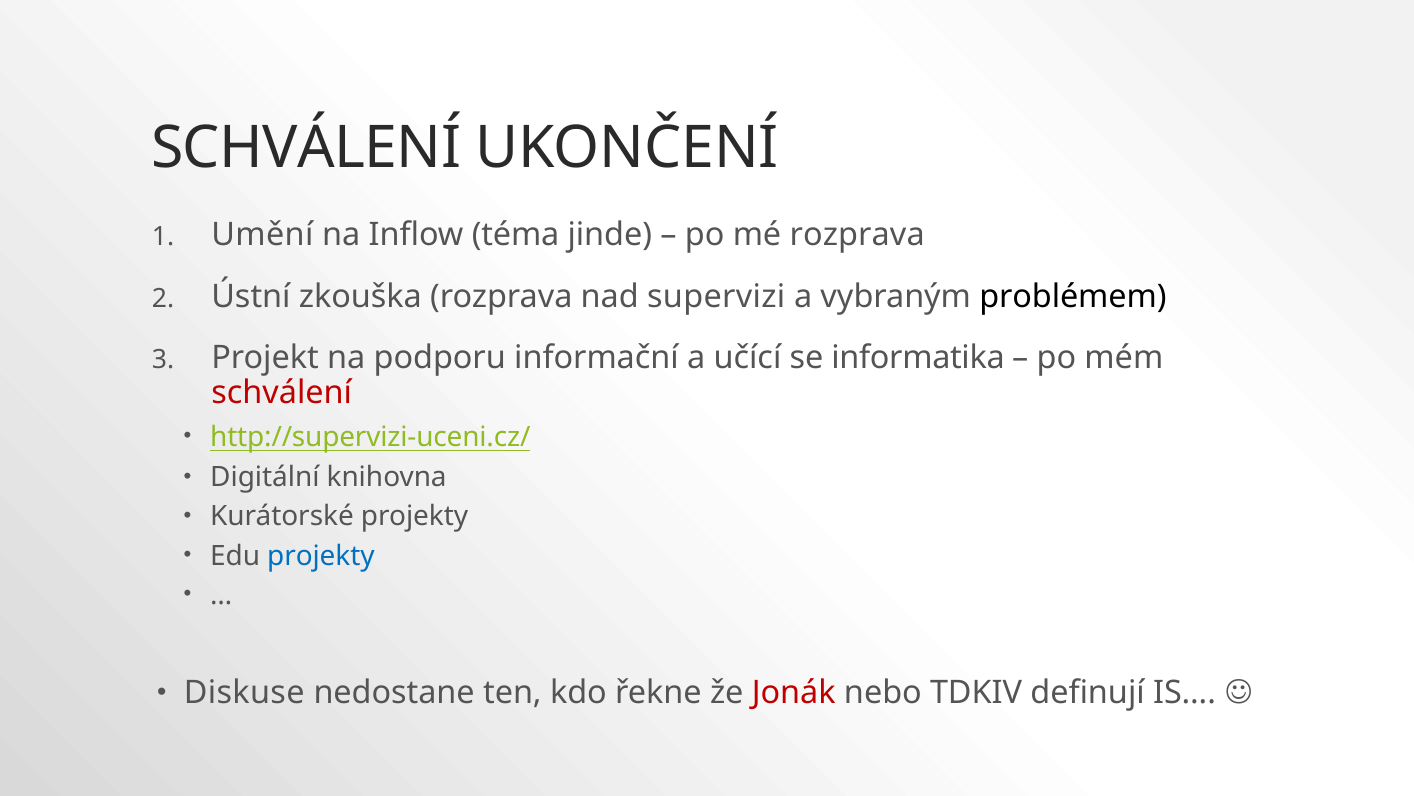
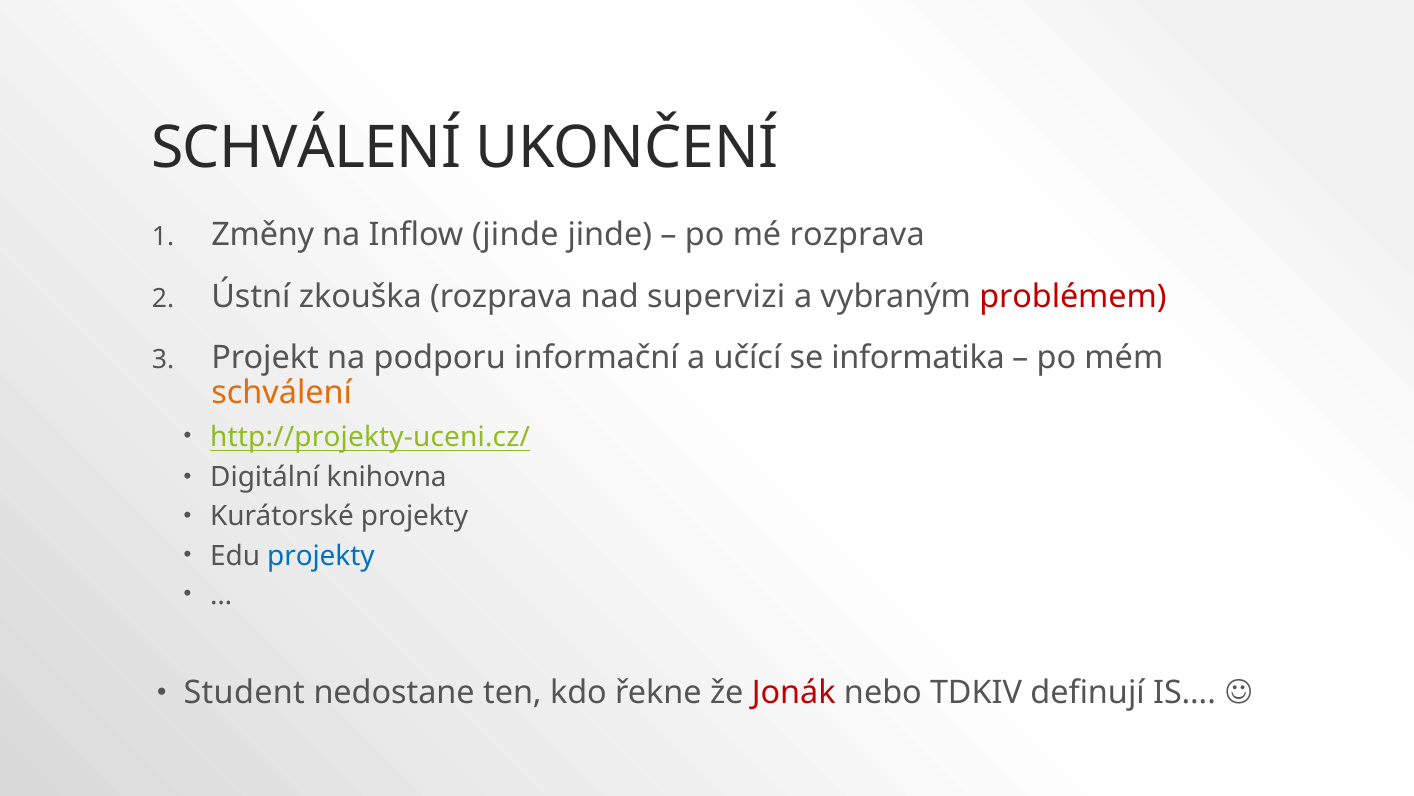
Umění: Umění -> Změny (263, 235)
Inflow téma: téma -> jinde (515, 235)
problémem colour: black -> red (1073, 296)
schválení colour: red -> orange (282, 393)
http://supervizi-uceni.cz/: http://supervizi-uceni.cz/ -> http://projekty-uceni.cz/ (370, 437)
Diskuse: Diskuse -> Student (244, 693)
